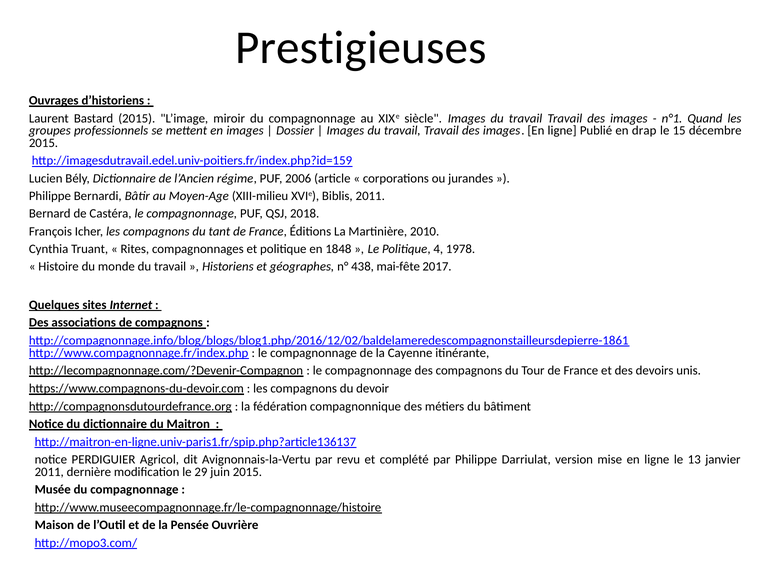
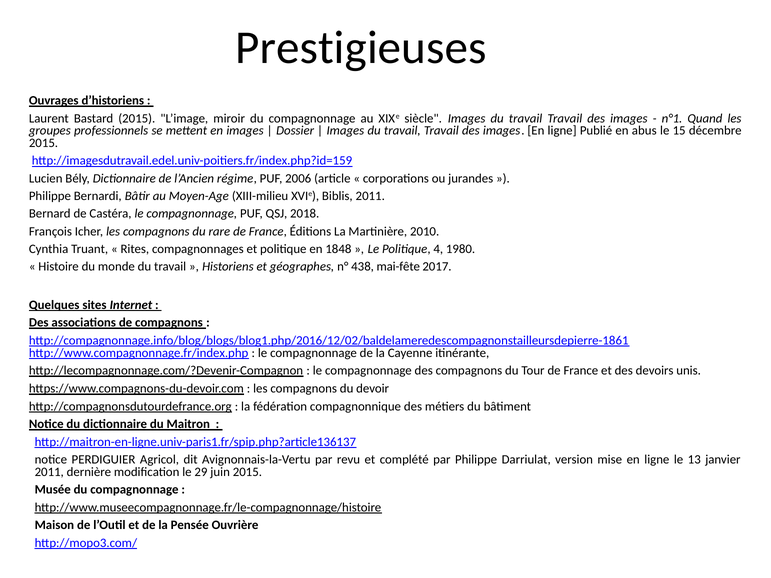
drap: drap -> abus (644, 131)
tant: tant -> rare (219, 231)
1978: 1978 -> 1980 (461, 249)
